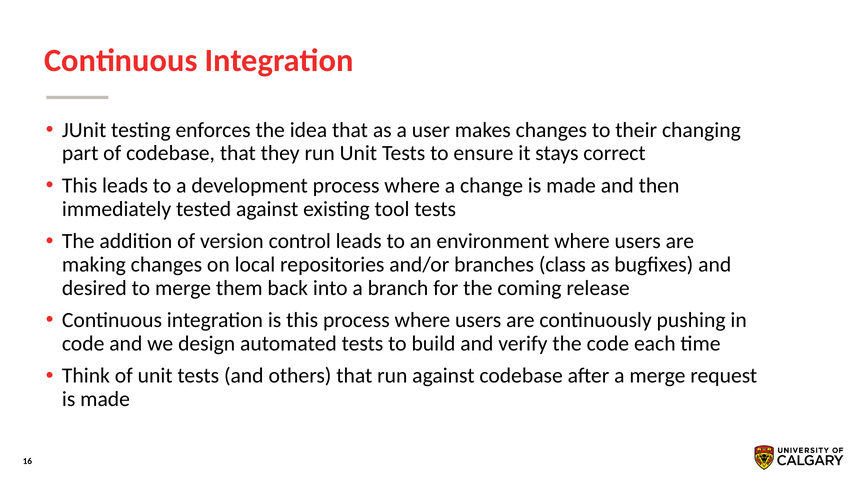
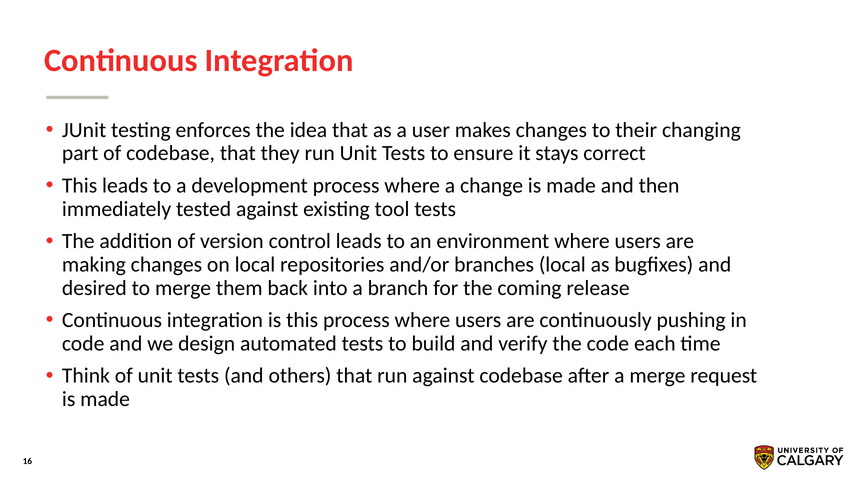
branches class: class -> local (562, 265)
